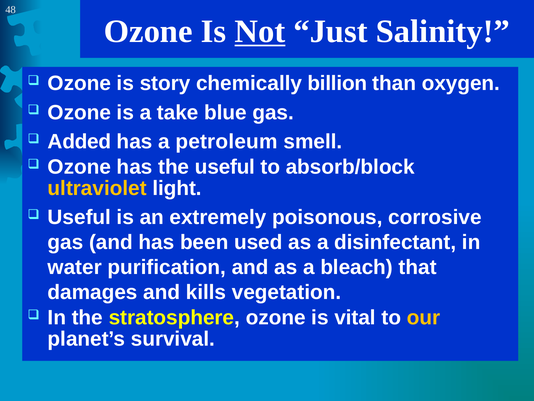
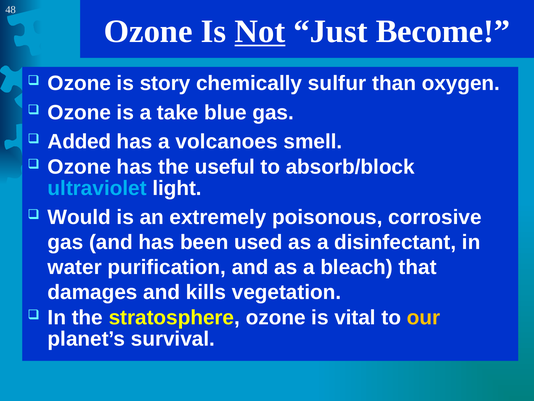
Salinity: Salinity -> Become (443, 31)
billion: billion -> sulfur (337, 83)
petroleum: petroleum -> volcanoes (227, 142)
ultraviolet colour: yellow -> light blue (97, 188)
Useful: Useful -> Would (79, 217)
